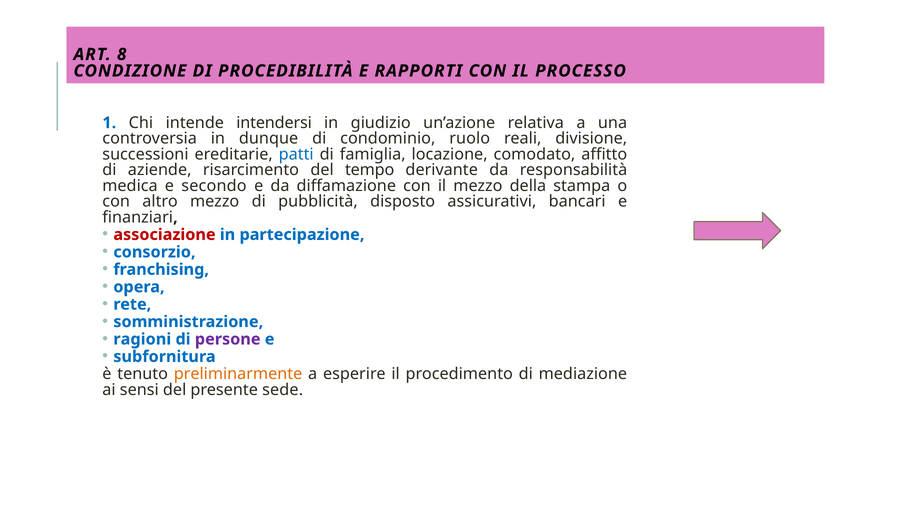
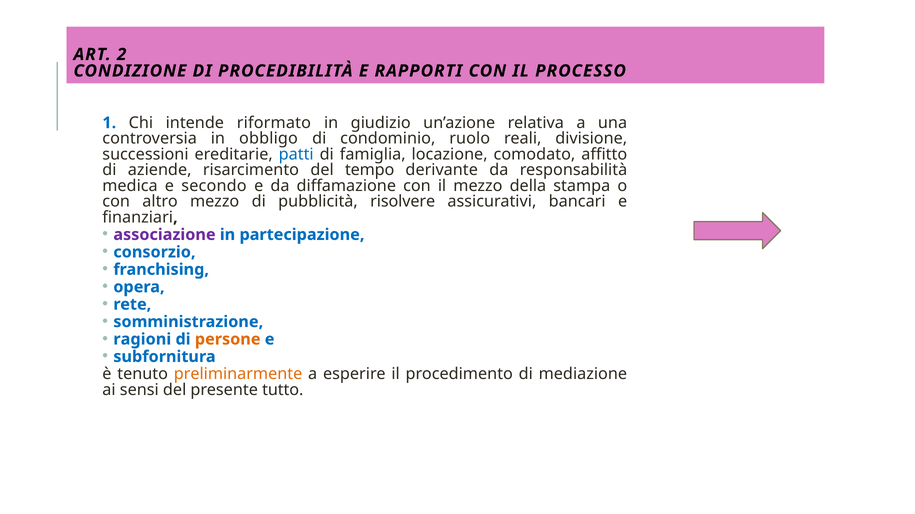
8: 8 -> 2 (122, 55)
intendersi: intendersi -> riformato (274, 123)
dunque: dunque -> obbligo (268, 139)
disposto: disposto -> risolvere (403, 202)
associazione colour: red -> purple (164, 235)
persone colour: purple -> orange (228, 340)
sede: sede -> tutto (283, 390)
